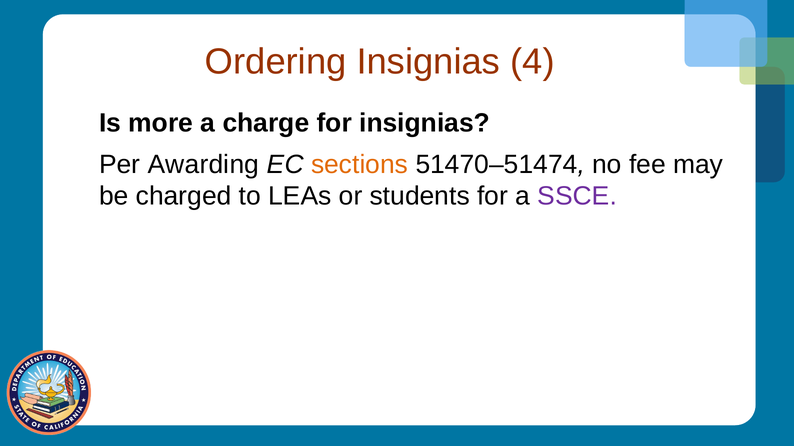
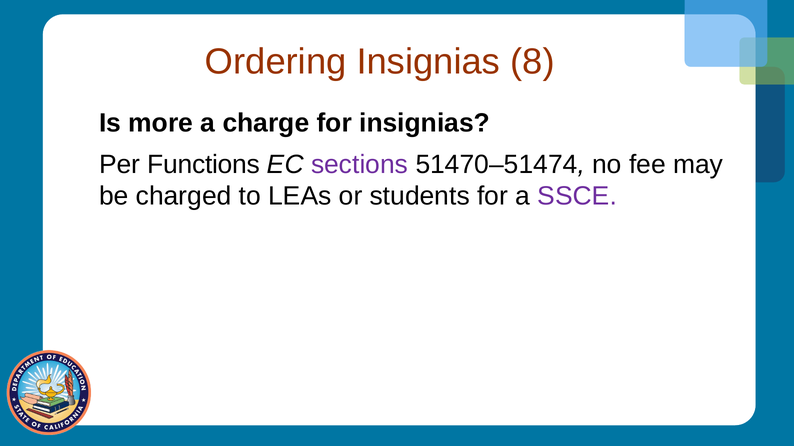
4: 4 -> 8 (532, 62)
Awarding: Awarding -> Functions (204, 165)
sections colour: orange -> purple (360, 165)
